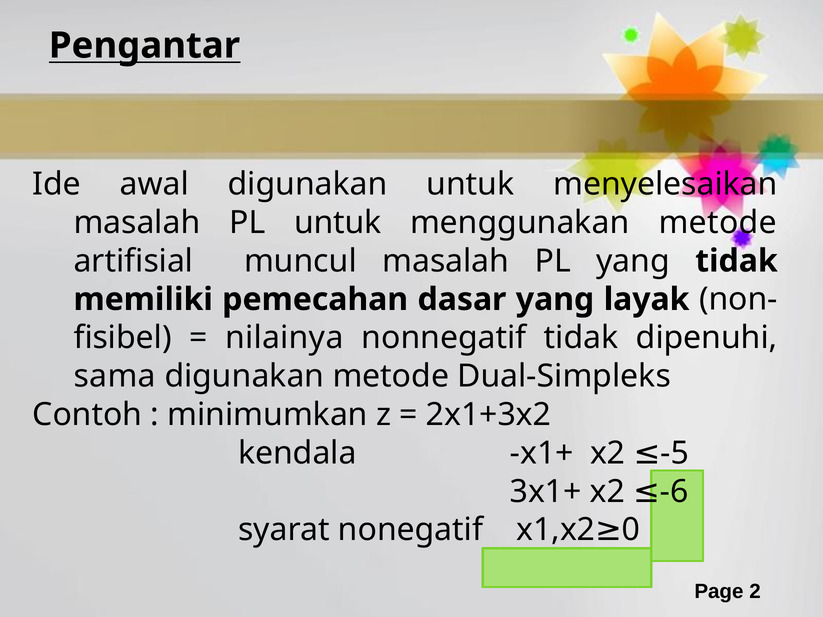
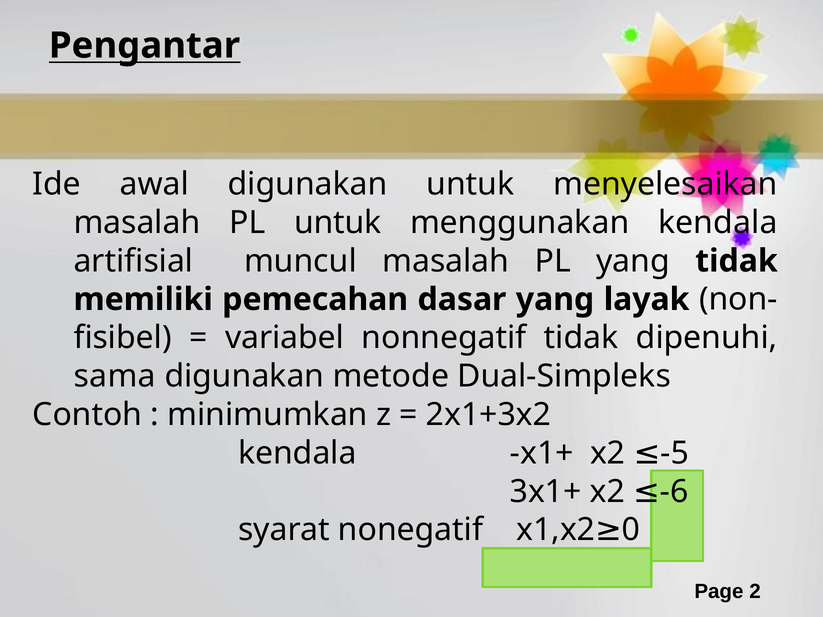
menggunakan metode: metode -> kendala (718, 223)
nilainya: nilainya -> variabel (285, 338)
